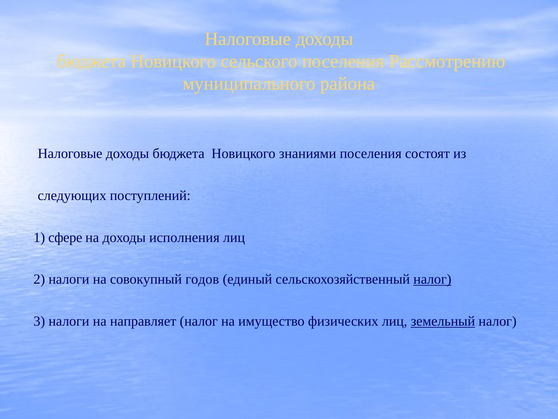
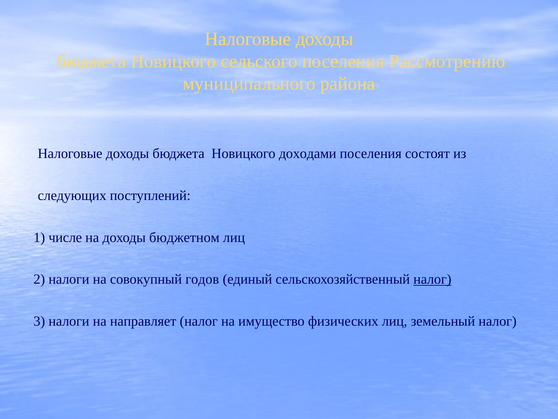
знаниями: знаниями -> доходами (308, 154)
сфере: сфере -> числе (65, 237)
исполнения: исполнения -> бюджетном (184, 237)
земельный underline: present -> none (443, 321)
